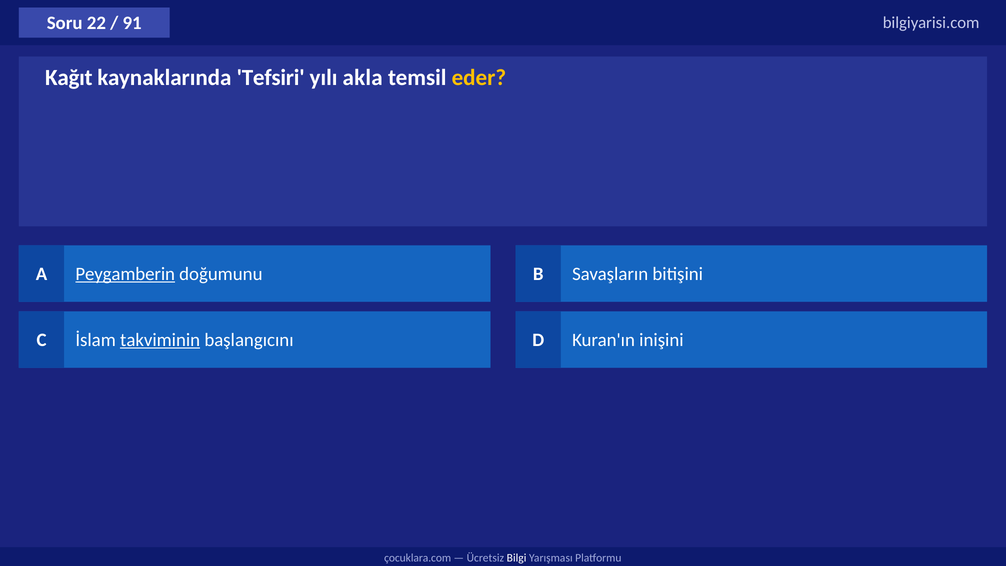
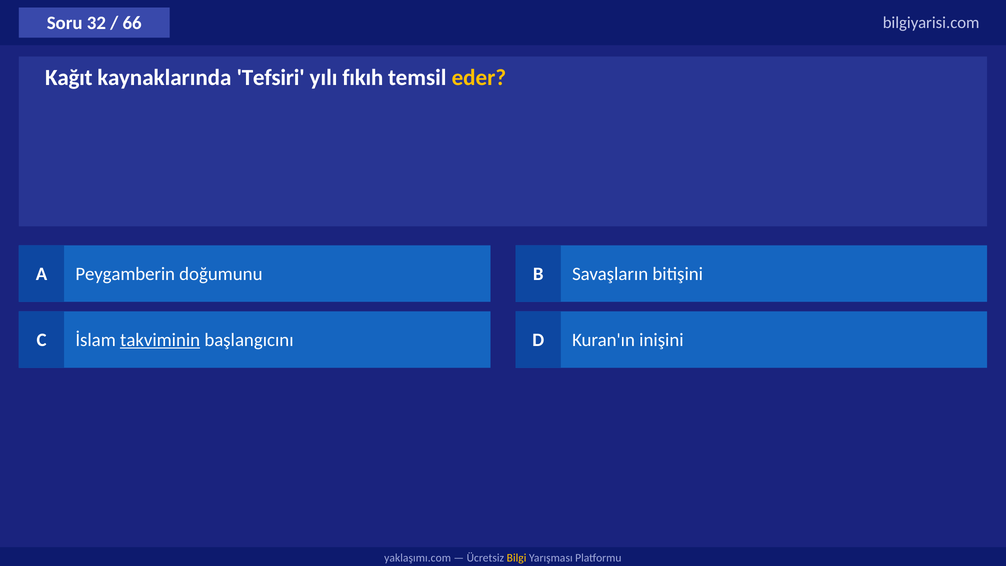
22: 22 -> 32 (96, 23)
91: 91 -> 66 (132, 23)
akla: akla -> fıkıh (363, 77)
Peygamberin underline: present -> none (125, 274)
çocuklara.com: çocuklara.com -> yaklaşımı.com (418, 558)
Bilgi colour: white -> yellow (517, 558)
